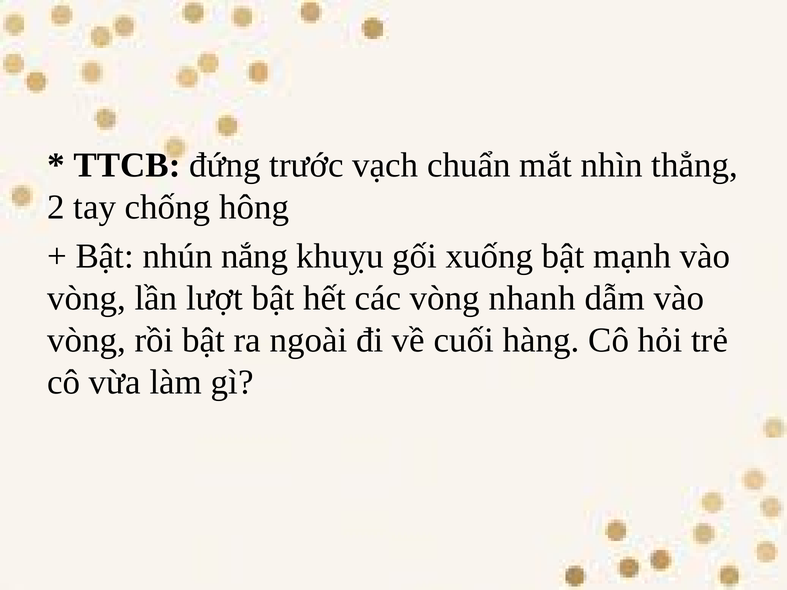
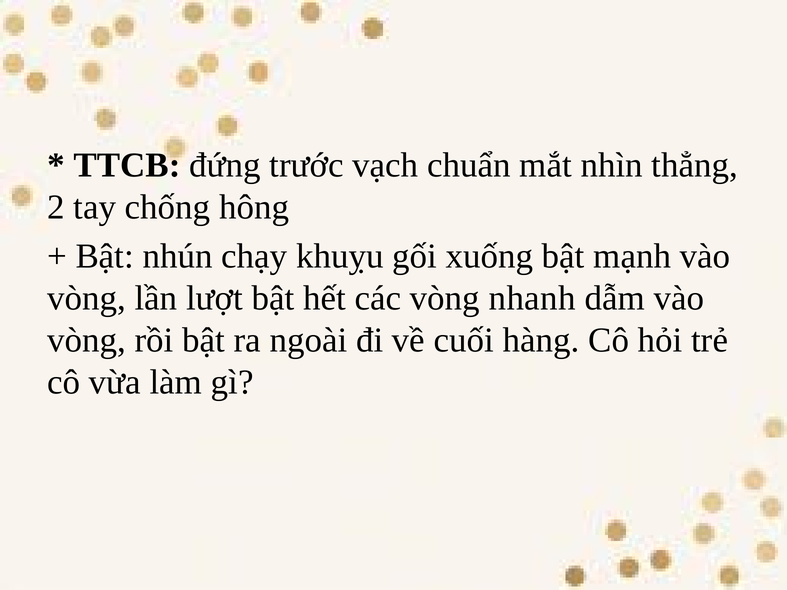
nắng: nắng -> chạy (254, 256)
